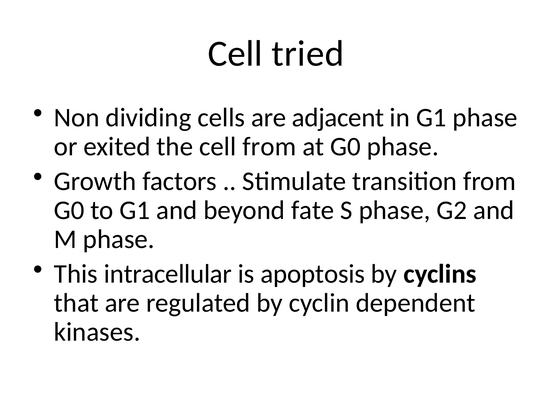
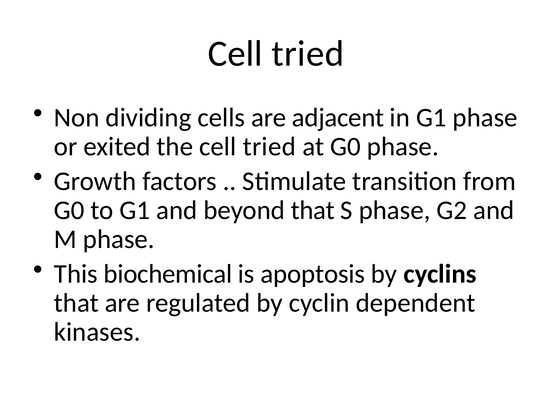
the cell from: from -> tried (269, 147)
beyond fate: fate -> that (313, 210)
intracellular: intracellular -> biochemical (168, 274)
